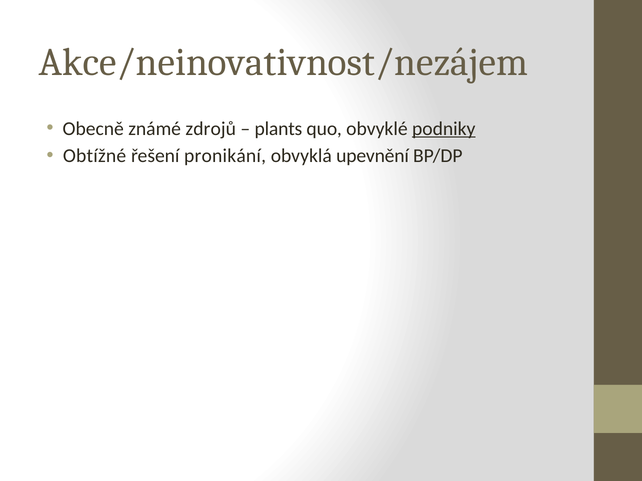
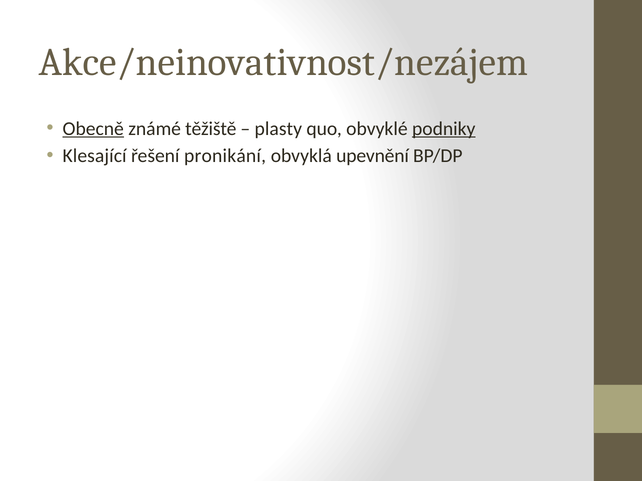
Obecně underline: none -> present (93, 129)
zdrojů: zdrojů -> těžiště (211, 129)
plants: plants -> plasty (278, 129)
Obtížné: Obtížné -> Klesající (95, 156)
